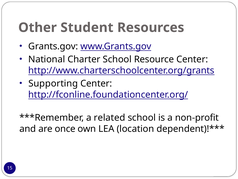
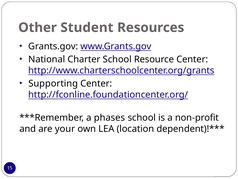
related: related -> phases (109, 117)
once: once -> your (65, 128)
